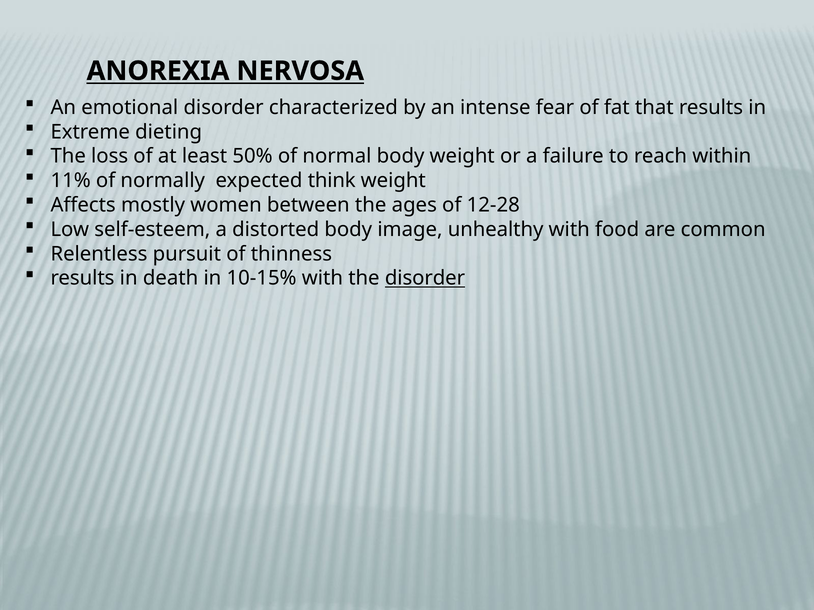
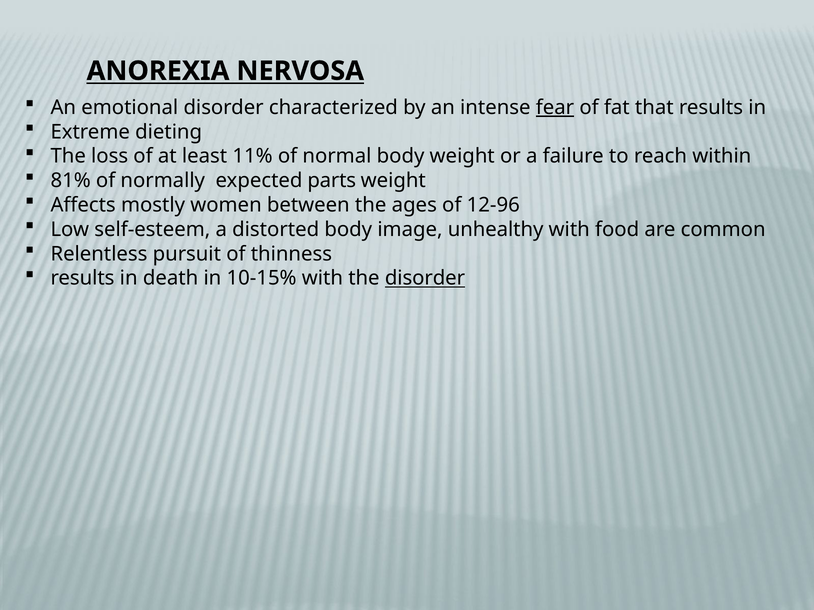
fear underline: none -> present (555, 108)
50%: 50% -> 11% (253, 156)
11%: 11% -> 81% (71, 181)
think: think -> parts (332, 181)
12-28: 12-28 -> 12-96 (493, 205)
